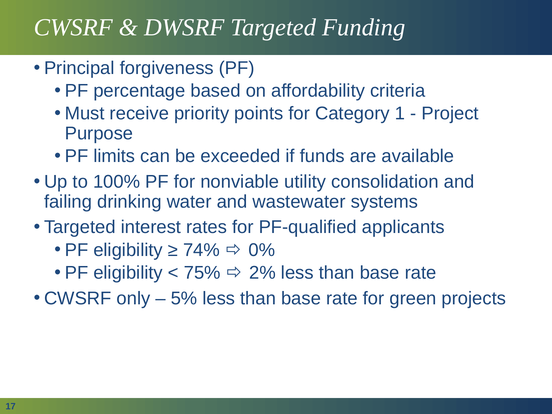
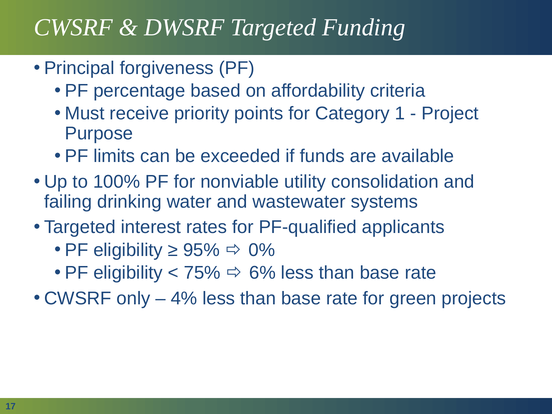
74%: 74% -> 95% (202, 250)
2%: 2% -> 6% (263, 273)
5%: 5% -> 4% (184, 298)
